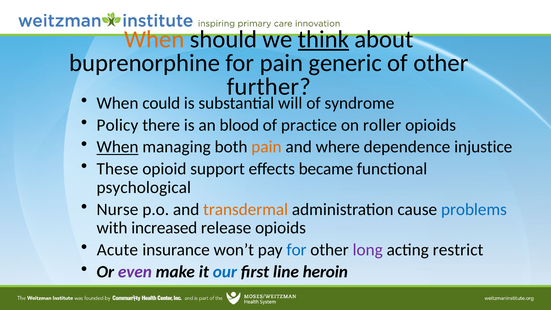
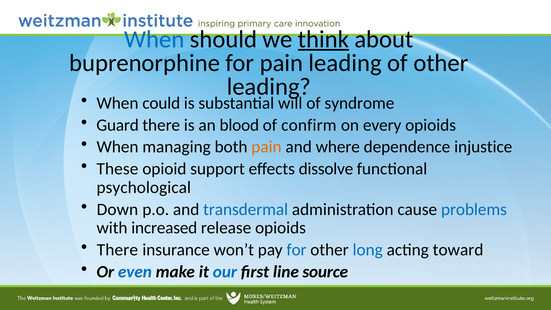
When colour: orange -> blue (154, 39)
pain generic: generic -> leading (345, 63)
further: further -> leading (269, 87)
Policy: Policy -> Guard (118, 125)
practice: practice -> confirm (309, 125)
roller: roller -> every (382, 125)
When underline: present -> none (118, 147)
became: became -> dissolve (326, 169)
Nurse: Nurse -> Down (117, 209)
transdermal colour: orange -> blue (246, 209)
Acute: Acute -> There (117, 250)
long colour: purple -> blue (368, 250)
restrict: restrict -> toward (458, 250)
even colour: purple -> blue (135, 272)
heroin: heroin -> source (325, 272)
